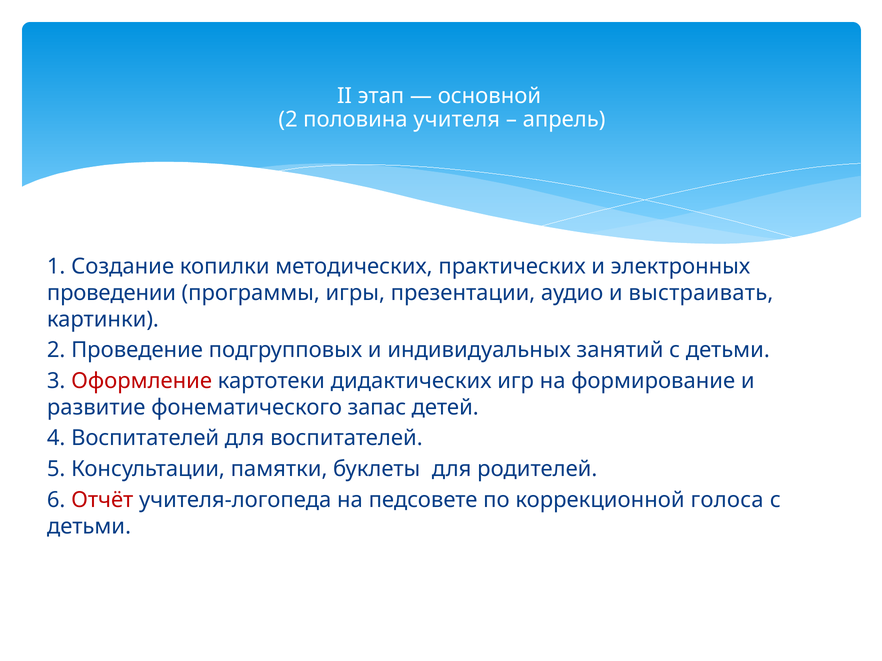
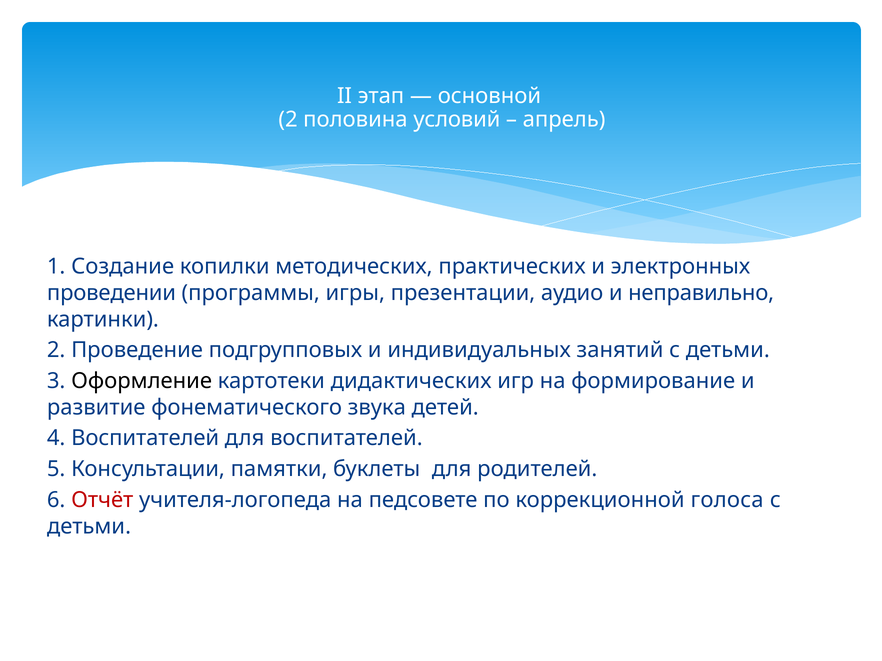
учителя: учителя -> условий (457, 120)
выстраивать: выстраивать -> неправильно (701, 293)
Оформление colour: red -> black (142, 381)
запас: запас -> звука (377, 408)
